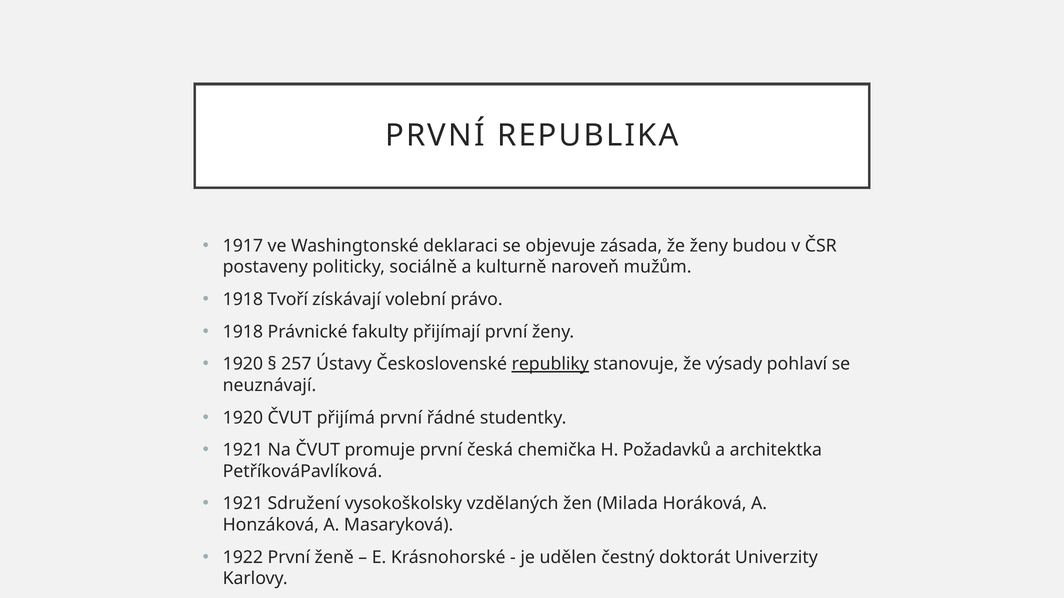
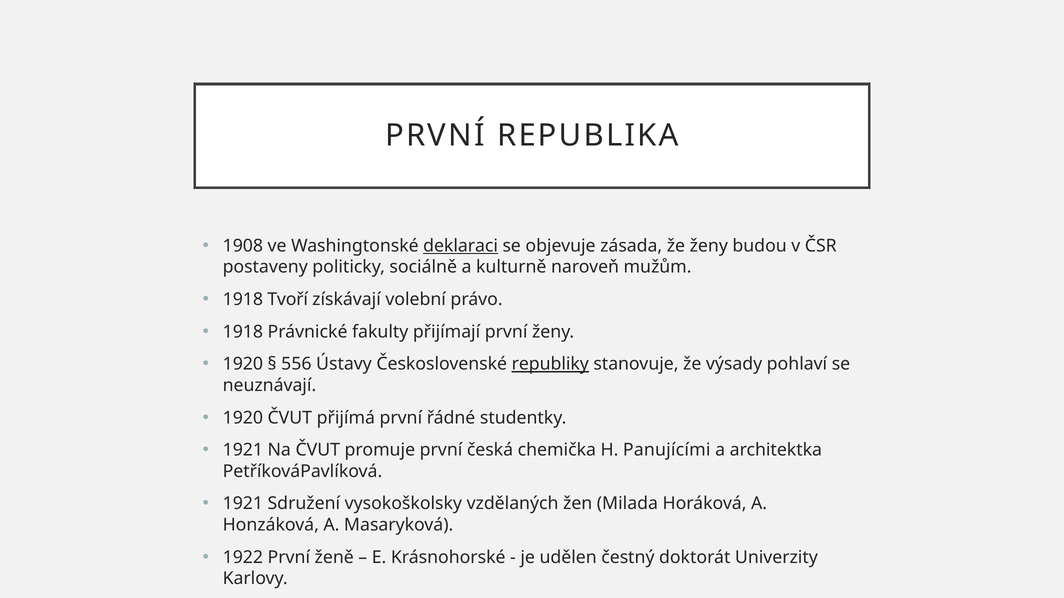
1917: 1917 -> 1908 (243, 246)
deklaraci underline: none -> present (461, 246)
257: 257 -> 556 (296, 364)
Požadavků: Požadavků -> Panujícími (667, 450)
